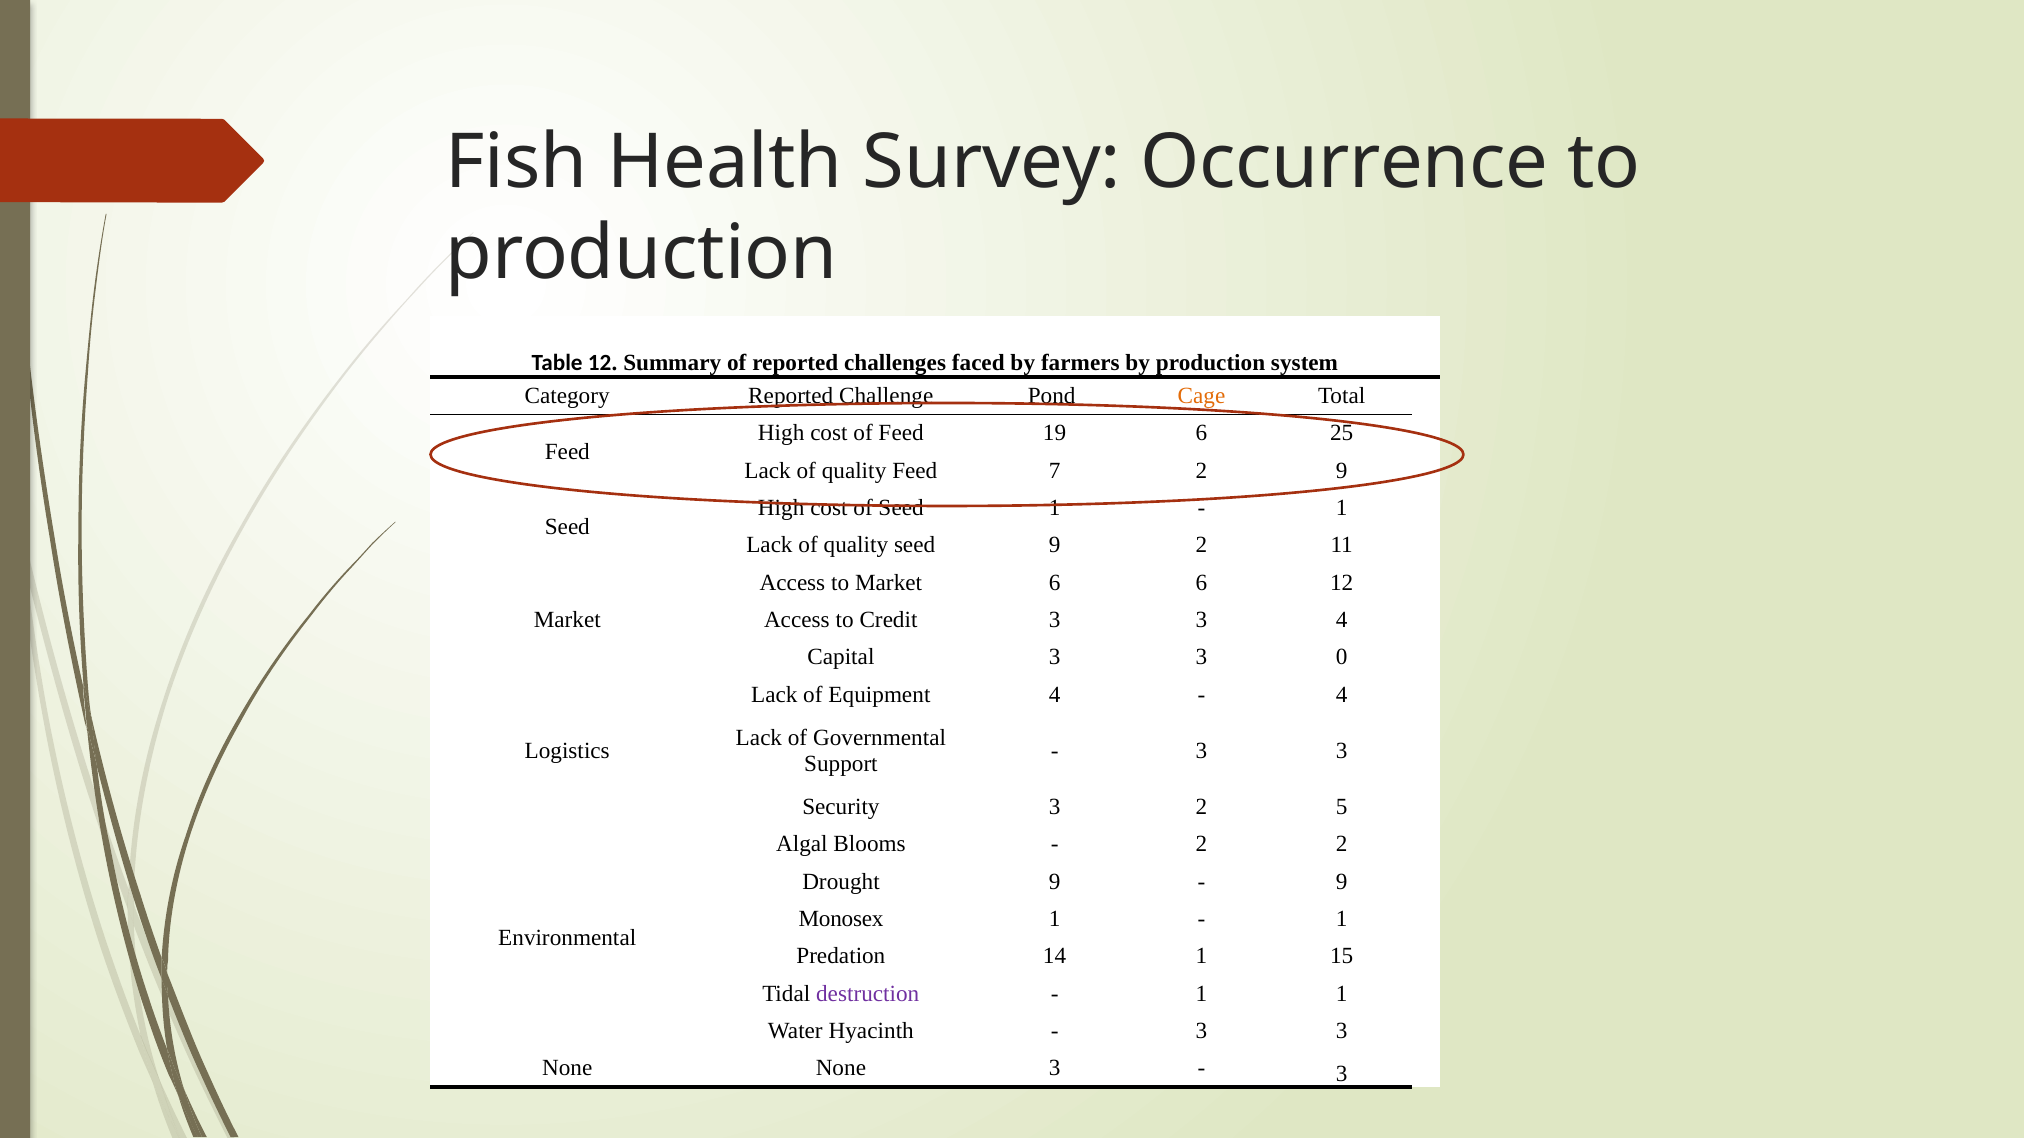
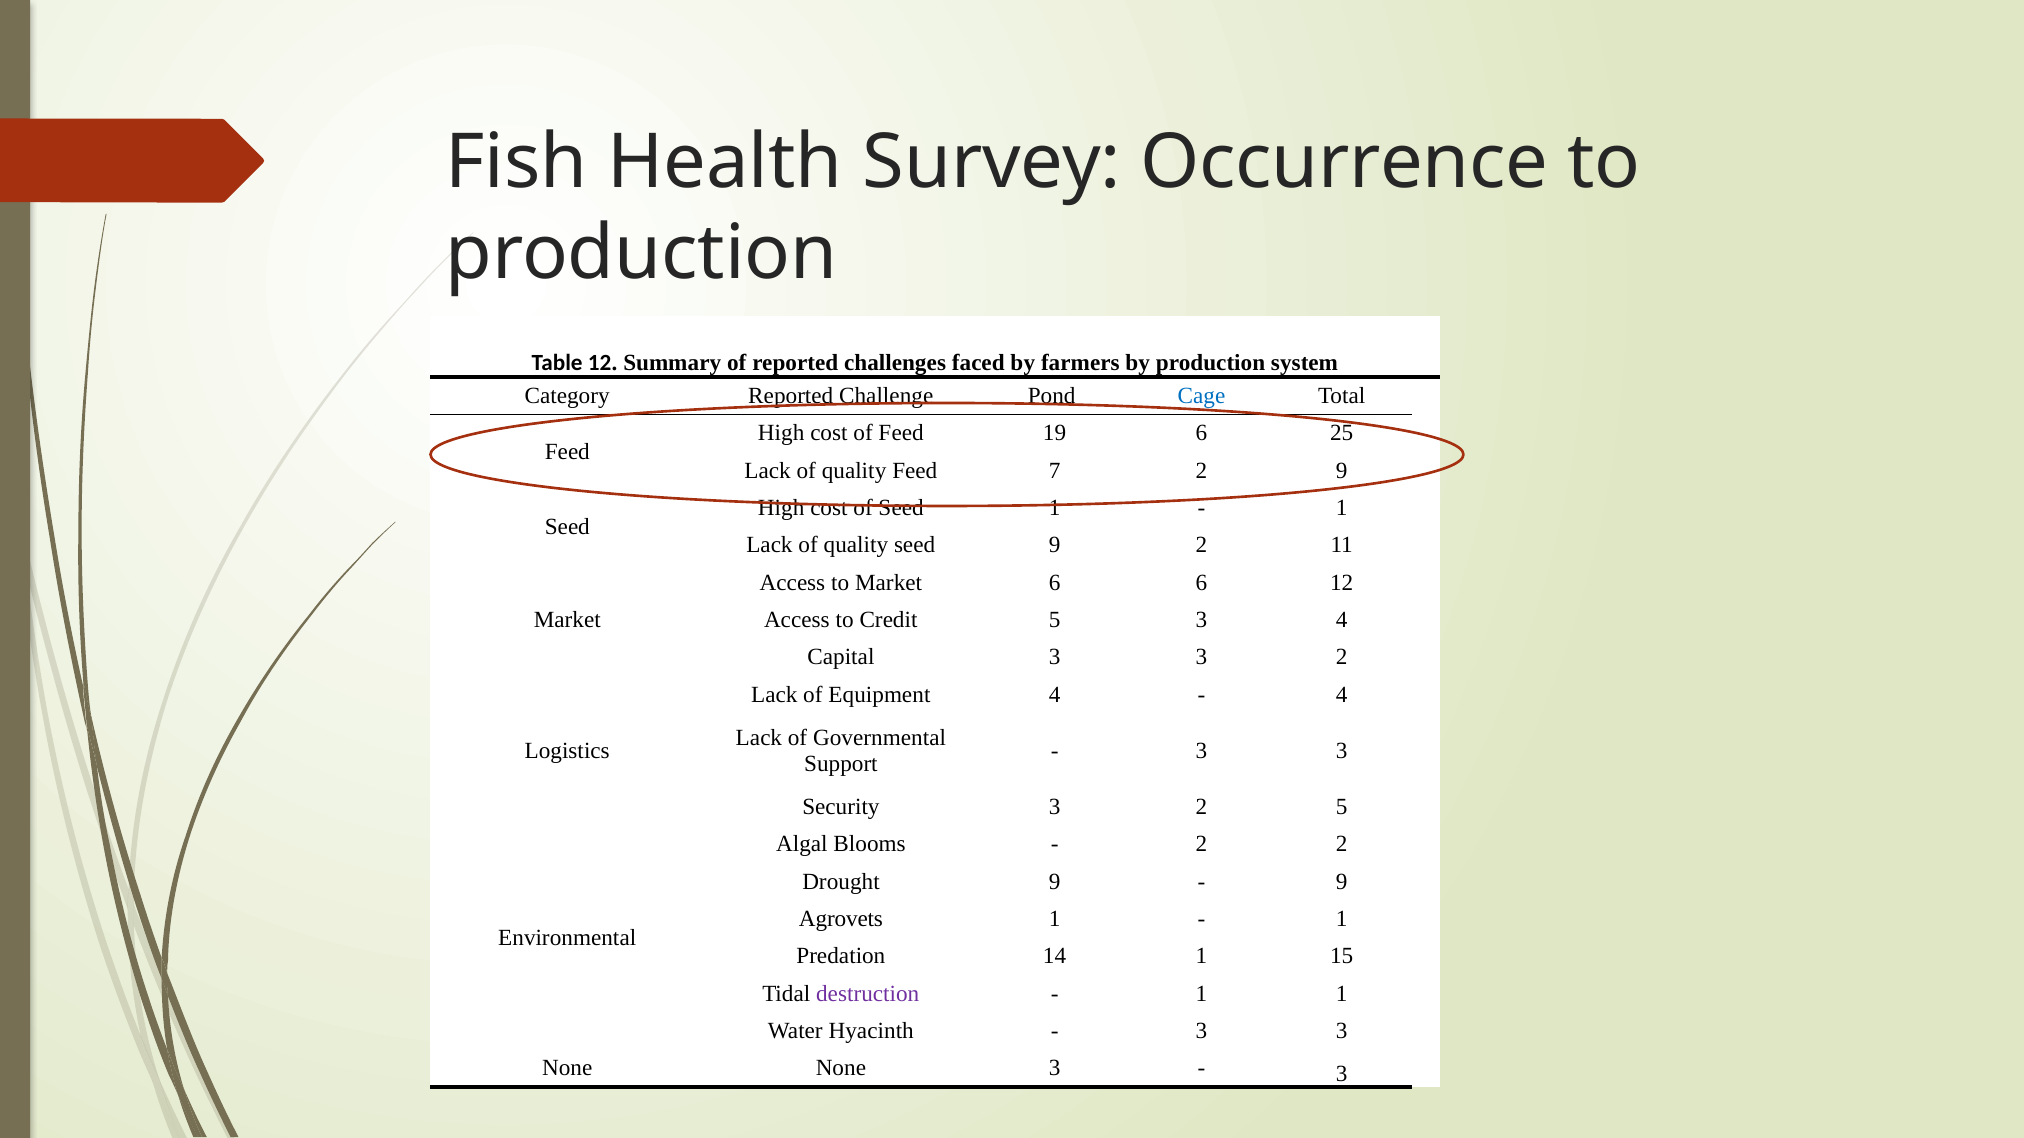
Cage colour: orange -> blue (1201, 396)
Credit 3: 3 -> 5 (1055, 620)
3 3 0: 0 -> 2 (1342, 658)
Monosex: Monosex -> Agrovets (841, 919)
